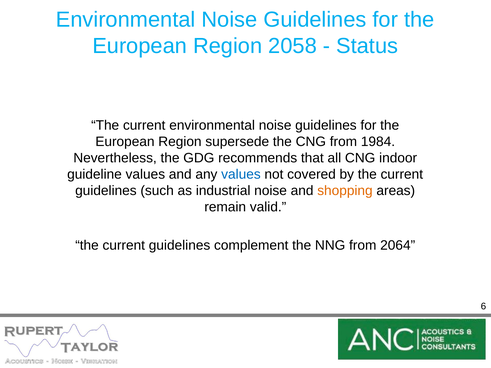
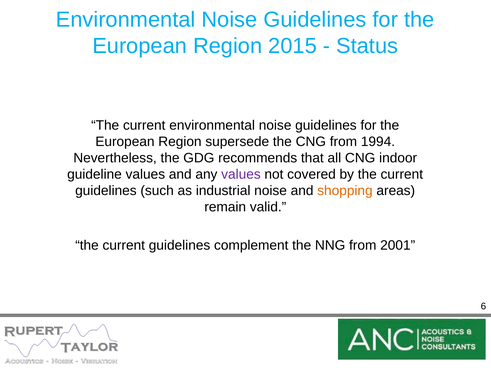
2058: 2058 -> 2015 (293, 46)
1984: 1984 -> 1994 (378, 142)
values colour: blue -> purple (241, 174)
2064: 2064 -> 2001 (398, 245)
